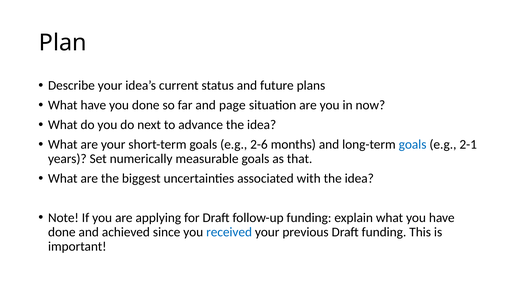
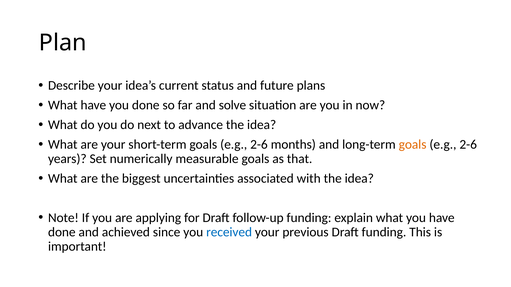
page: page -> solve (232, 105)
goals colour: blue -> orange (413, 145)
2-1: 2-1 -> 2-6 (468, 145)
